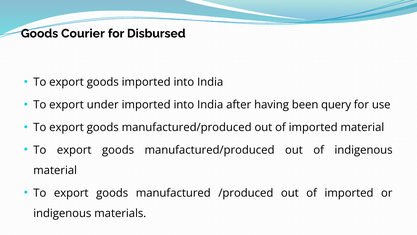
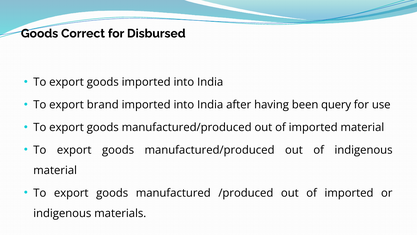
Courier: Courier -> Correct (83, 33)
under: under -> brand (103, 105)
